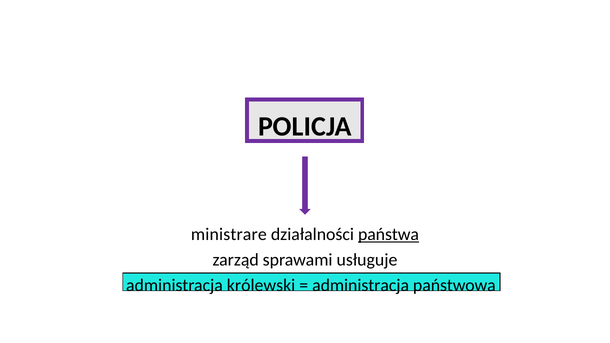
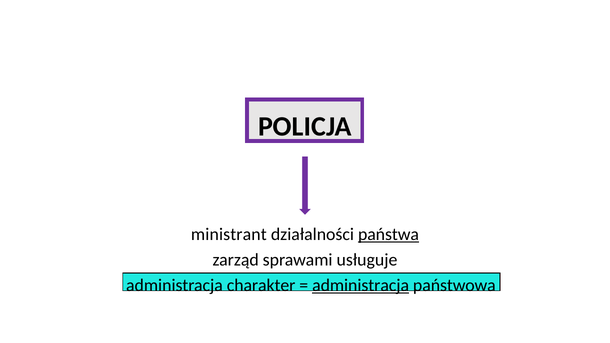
ministrare: ministrare -> ministrant (229, 234)
królewski: królewski -> charakter (261, 285)
administracja underline: none -> present (361, 285)
